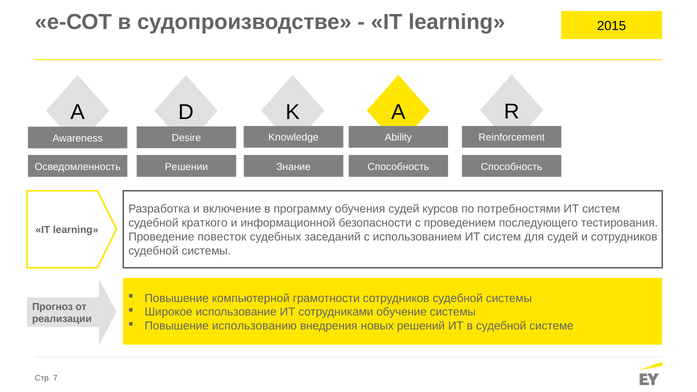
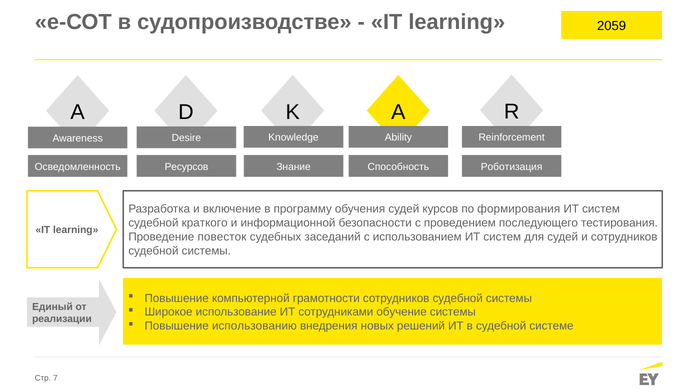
2015: 2015 -> 2059 (612, 26)
Решении: Решении -> Ресурсов (186, 167)
Способность Способность: Способность -> Роботизация (512, 167)
потребностями: потребностями -> формирования (519, 209)
Прогноз: Прогноз -> Единый (52, 307)
